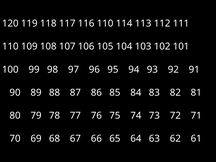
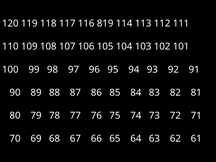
116 110: 110 -> 819 (105, 23)
